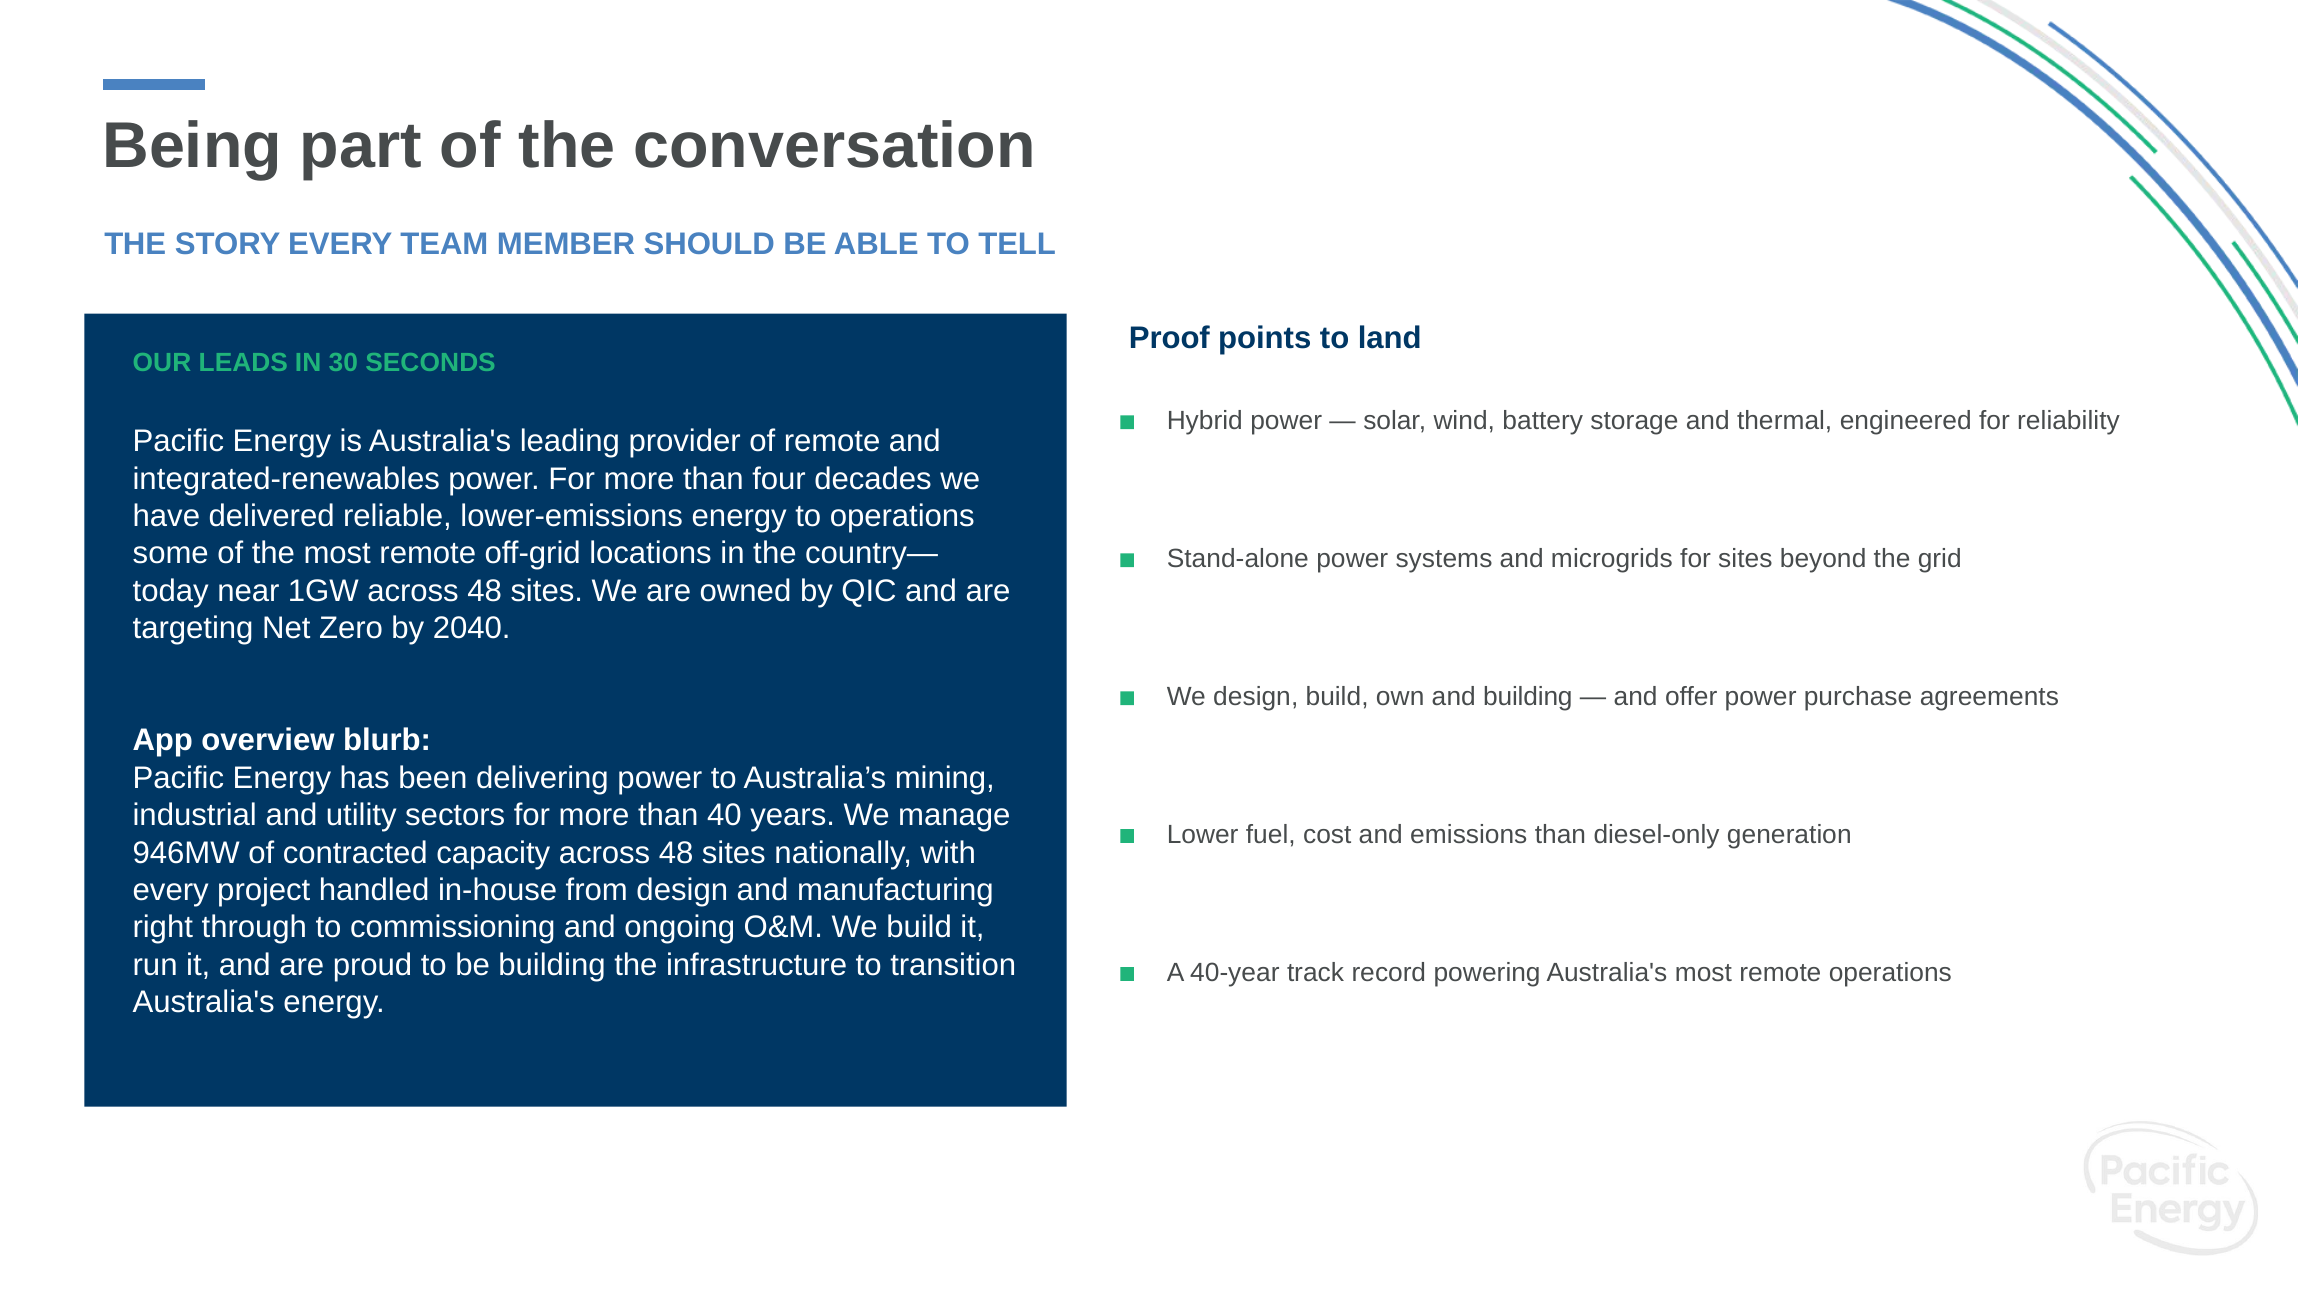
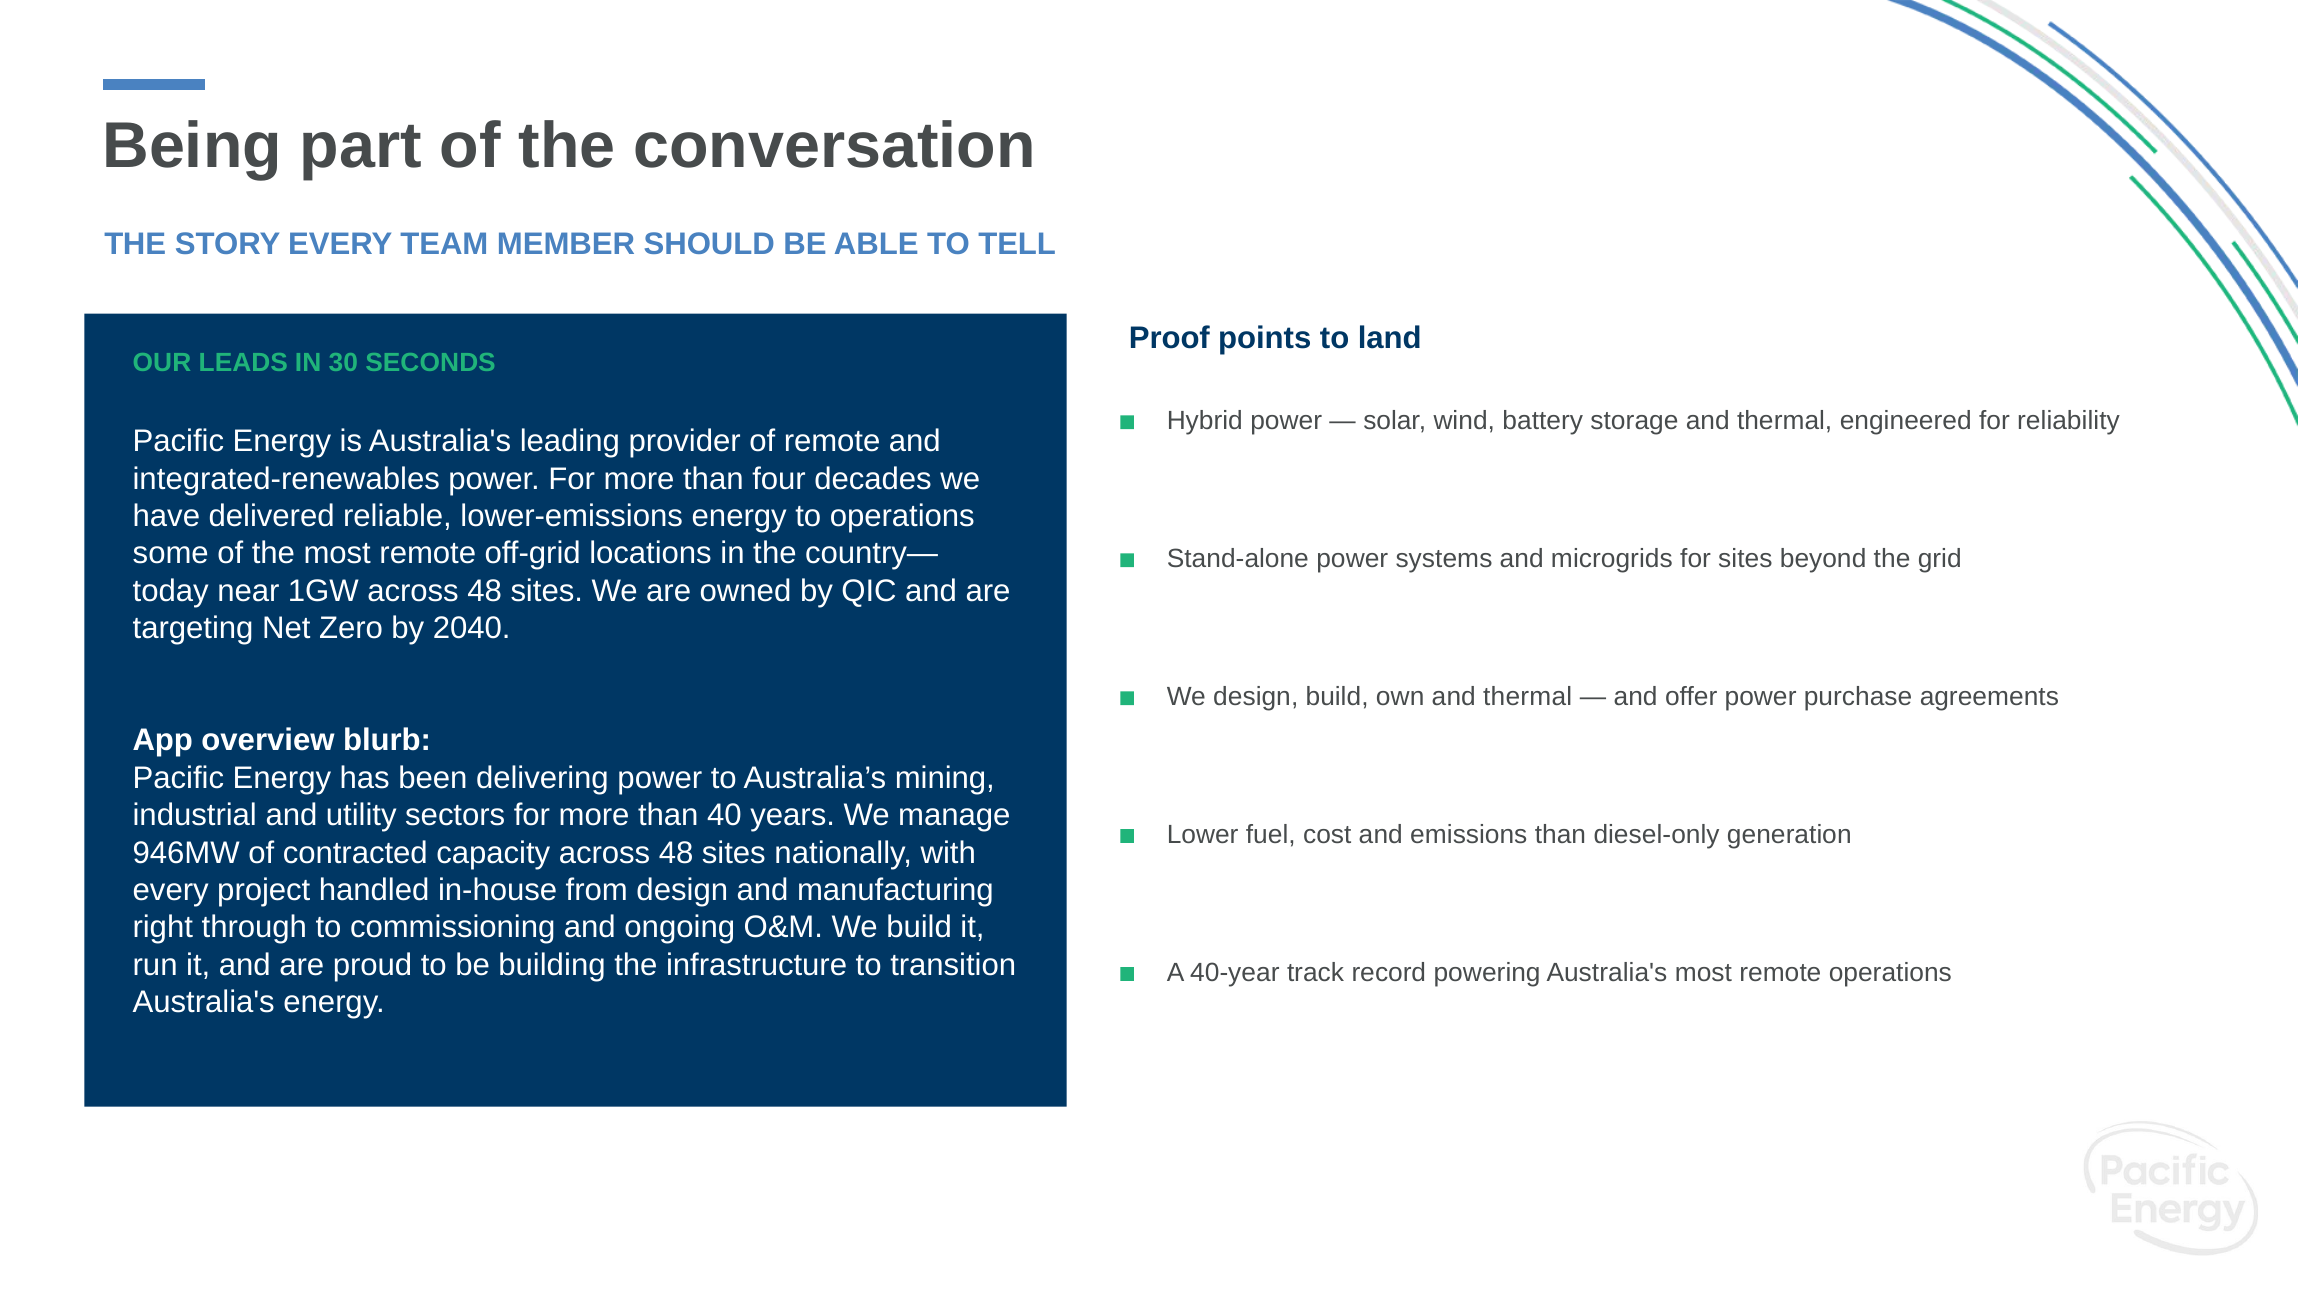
own and building: building -> thermal (1528, 697)
